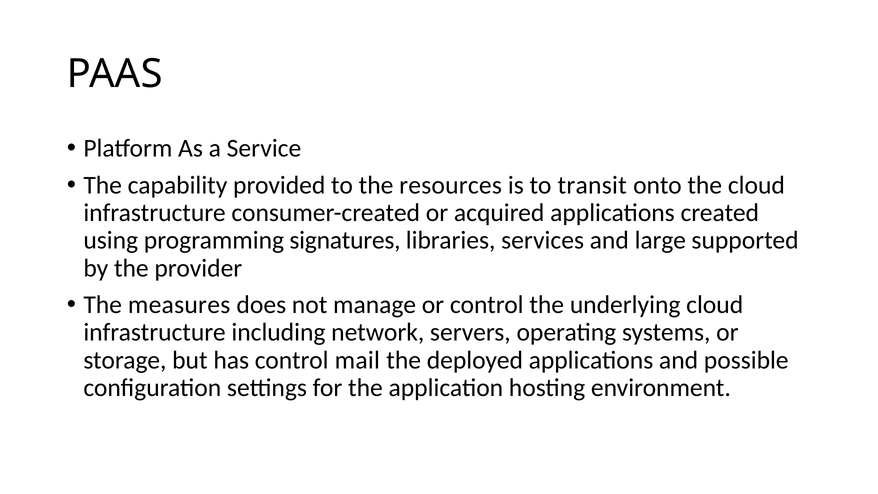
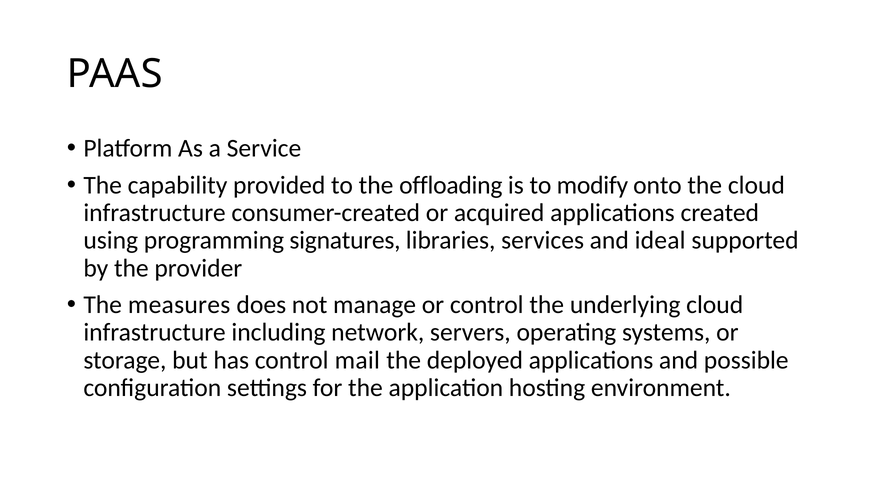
resources: resources -> offloading (451, 185)
transit: transit -> modify (592, 185)
large: large -> ideal (660, 240)
